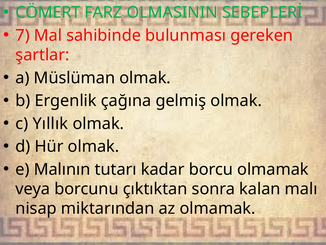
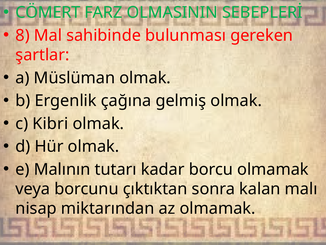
7: 7 -> 8 (23, 35)
Yıllık: Yıllık -> Kibri (50, 123)
